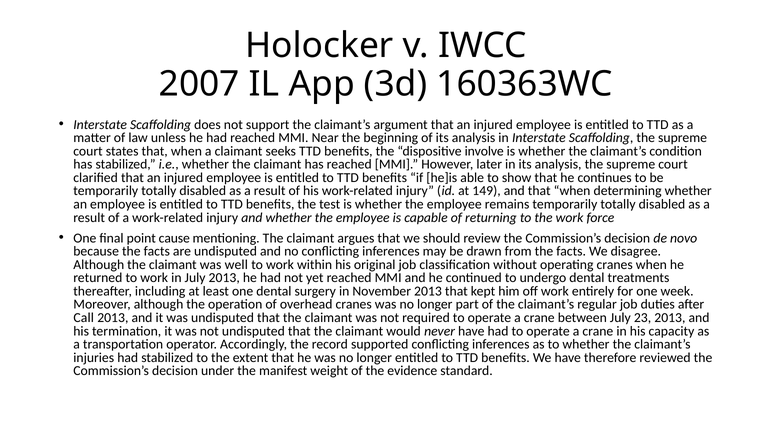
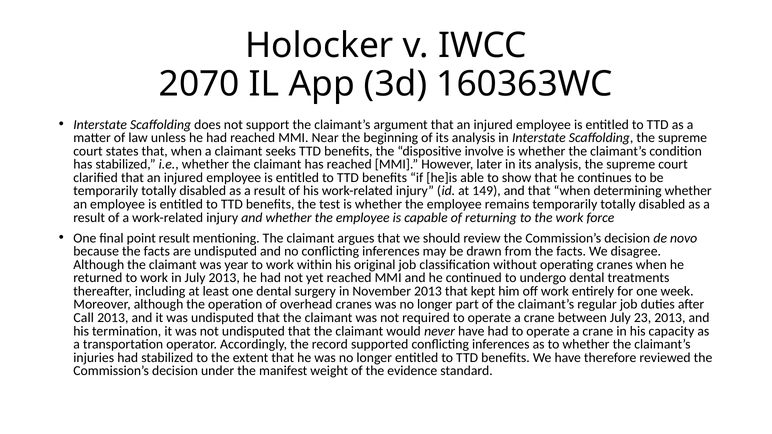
2007: 2007 -> 2070 (199, 84)
point cause: cause -> result (174, 238)
well: well -> year (236, 265)
